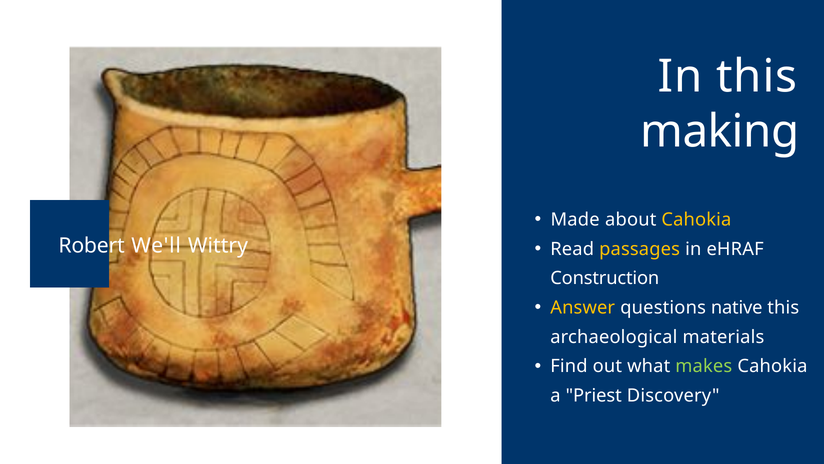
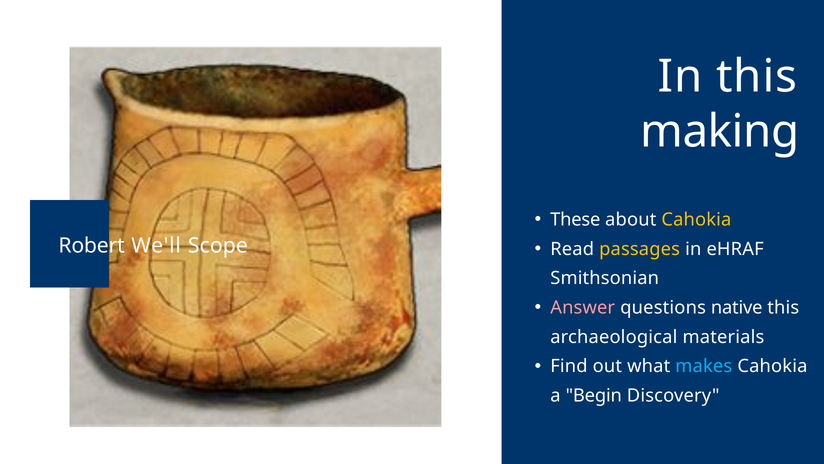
Made: Made -> These (575, 220)
Wittry: Wittry -> Scope (218, 245)
Construction: Construction -> Smithsonian (605, 278)
Answer colour: yellow -> pink (583, 307)
makes colour: light green -> light blue (704, 366)
Priest: Priest -> Begin (594, 395)
